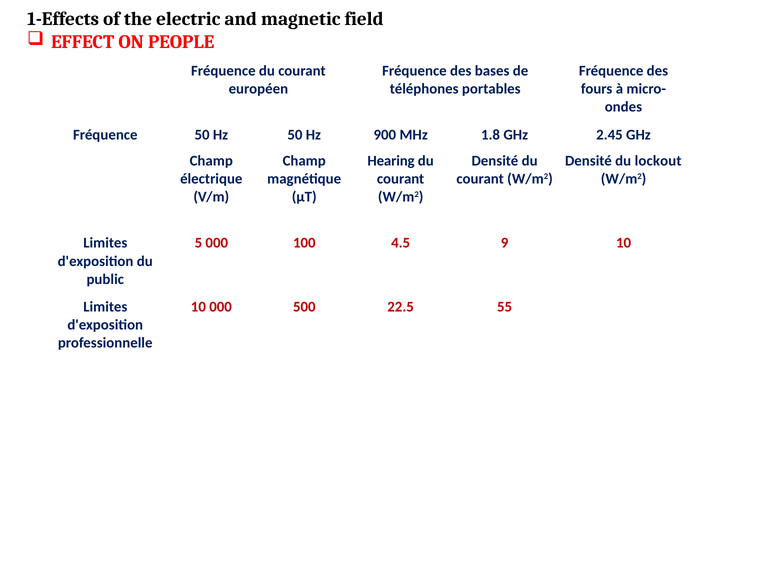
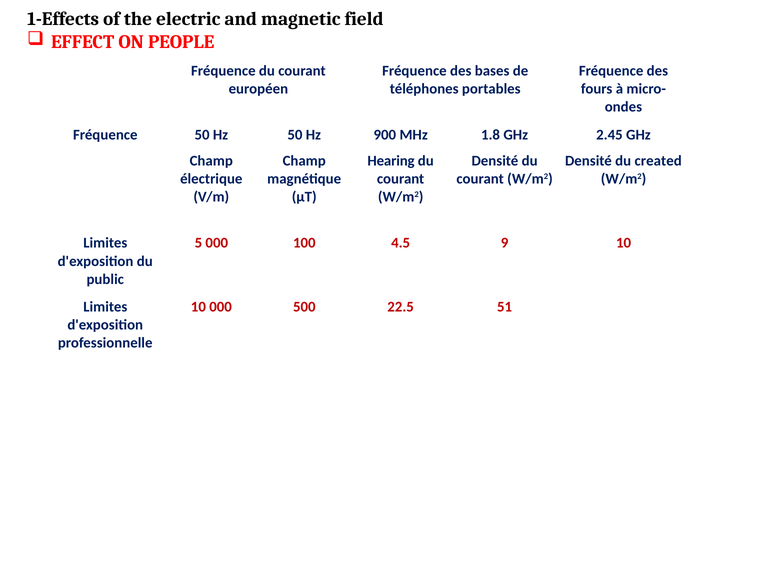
lockout: lockout -> created (658, 161)
55: 55 -> 51 (505, 307)
